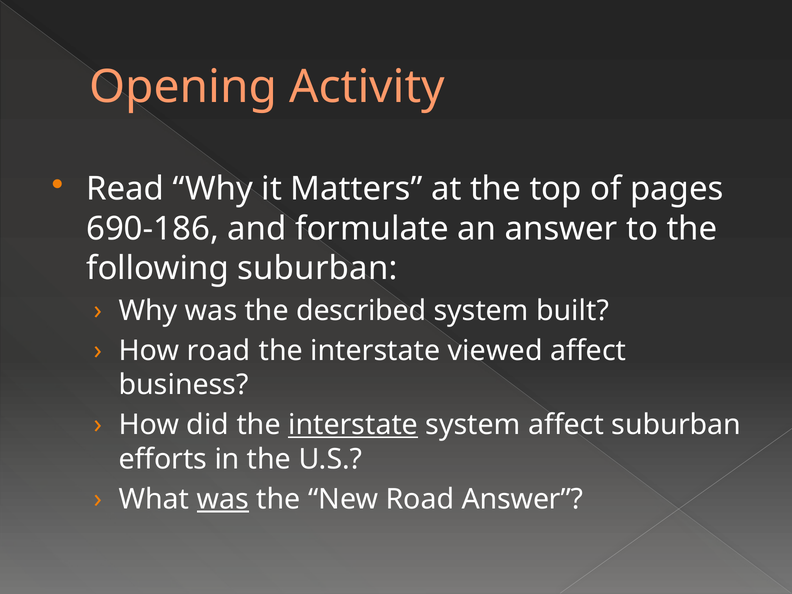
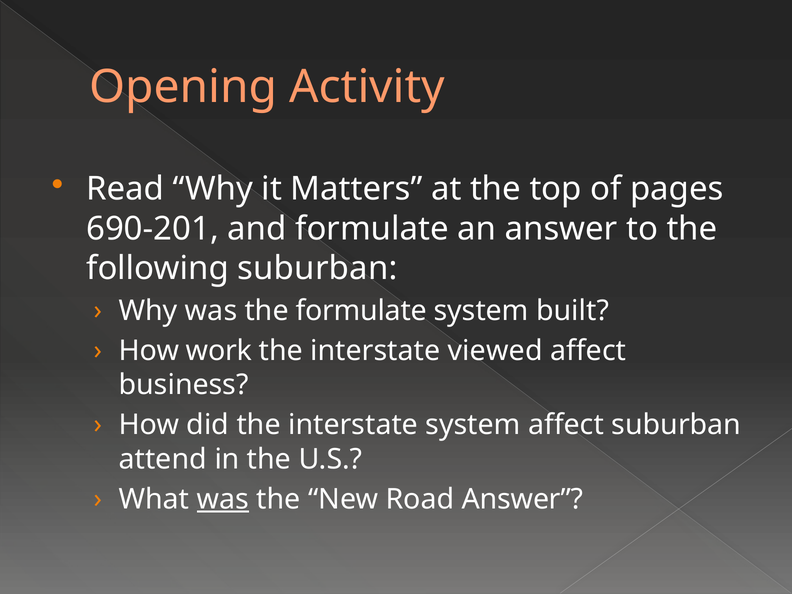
690-186: 690-186 -> 690-201 (153, 229)
the described: described -> formulate (361, 311)
How road: road -> work (219, 351)
interstate underline: present -> none (353, 425)
efforts: efforts -> attend (163, 459)
